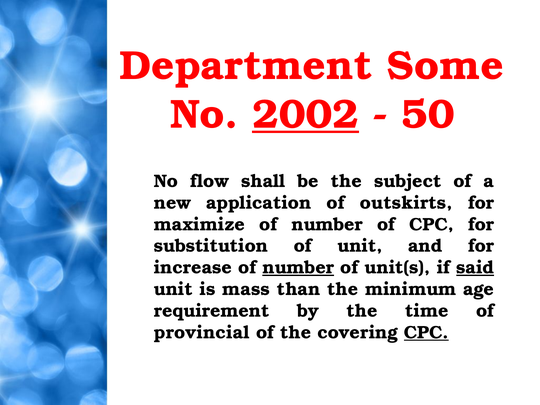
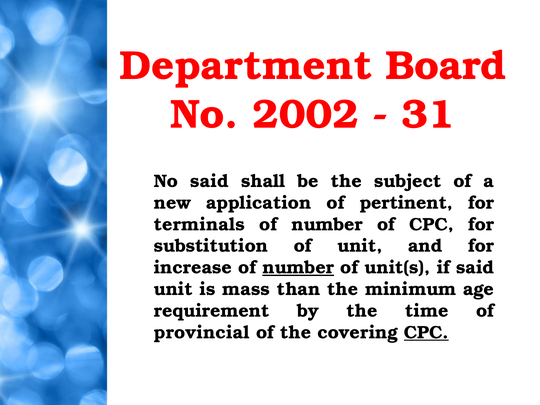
Some: Some -> Board (446, 66)
2002 underline: present -> none (306, 114)
50: 50 -> 31 (428, 114)
No flow: flow -> said (209, 181)
outskirts: outskirts -> pertinent (406, 203)
maximize: maximize -> terminals (199, 224)
said underline: present -> none (475, 268)
